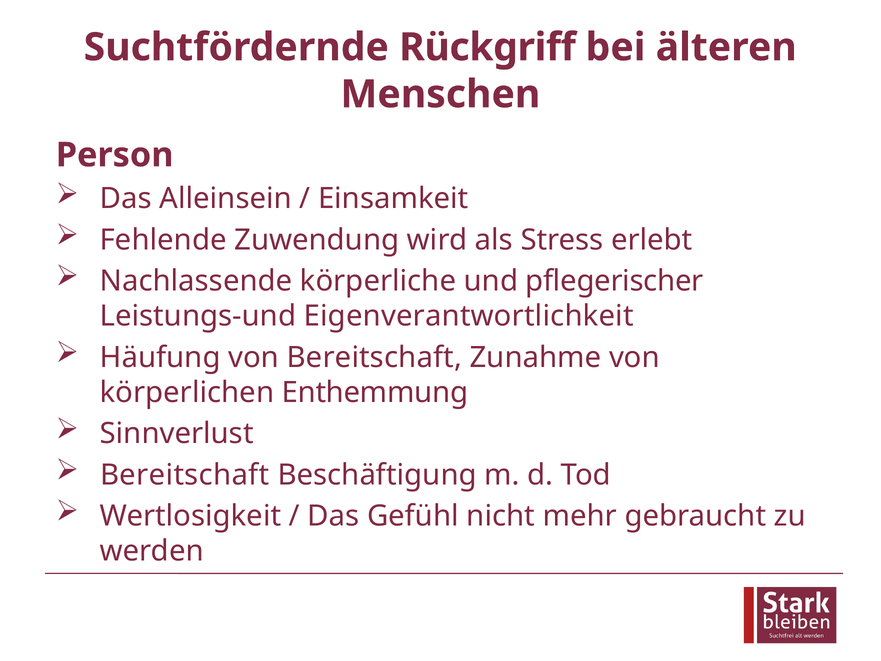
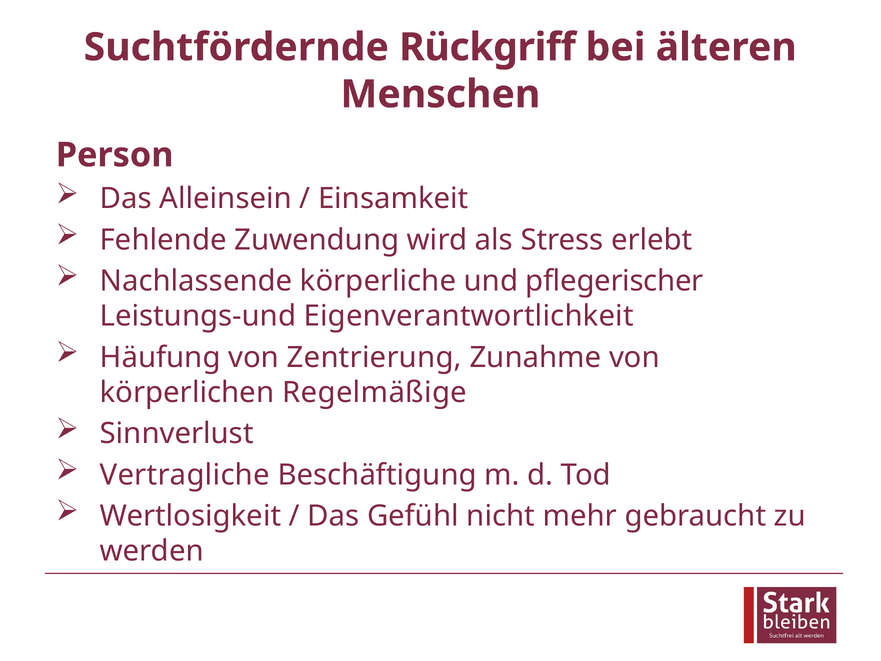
von Bereitschaft: Bereitschaft -> Zentrierung (374, 357)
Enthemmung: Enthemmung -> Regelmäßige (375, 392)
Bereitschaft: Bereitschaft -> Vertragliche (185, 475)
